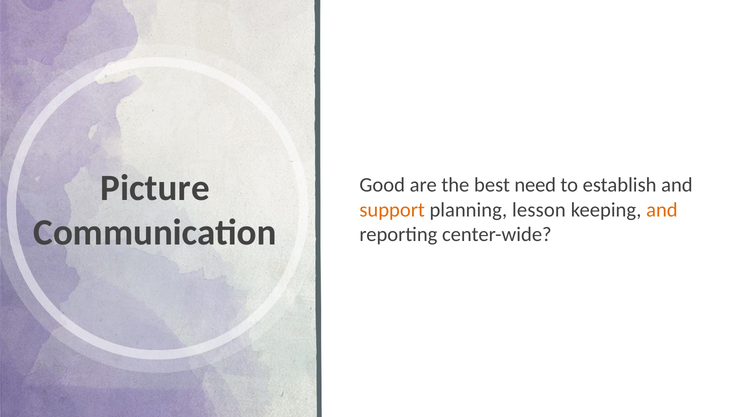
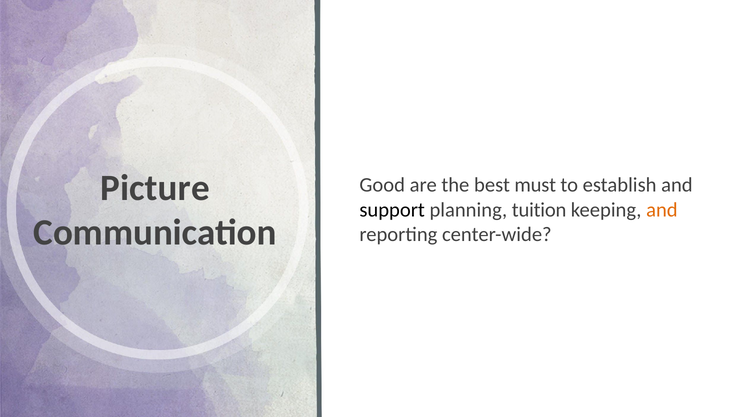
need: need -> must (535, 185)
support colour: orange -> black (392, 210)
lesson: lesson -> tuition (539, 210)
